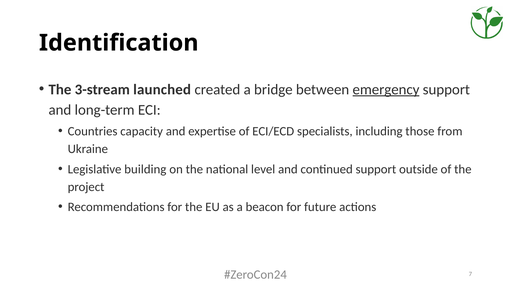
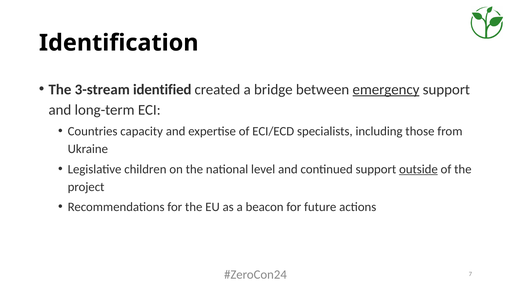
launched: launched -> identified (162, 90)
building: building -> children (145, 169)
outside underline: none -> present (418, 169)
